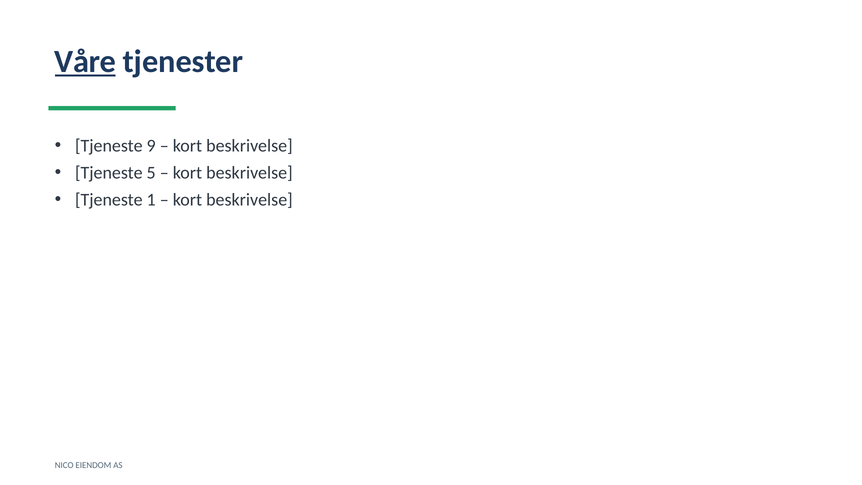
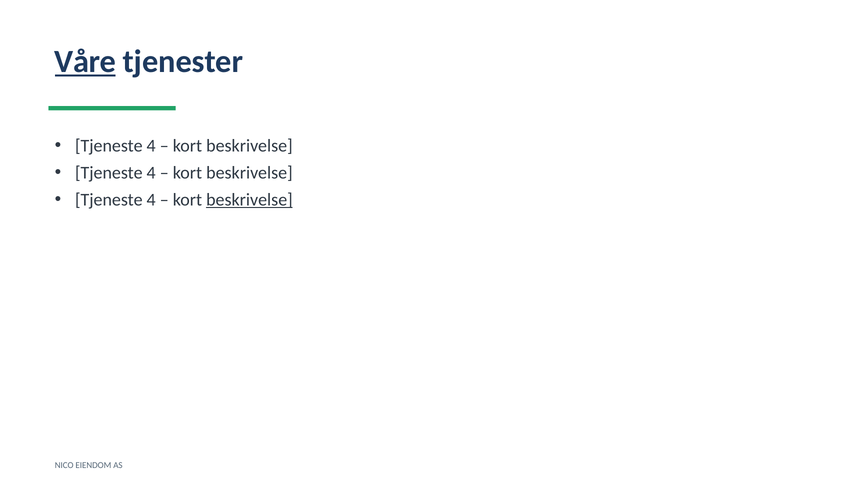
9: 9 -> 4 (151, 146)
5: 5 -> 4 (151, 173)
1: 1 -> 4 (151, 200)
beskrivelse underline: none -> present (249, 200)
